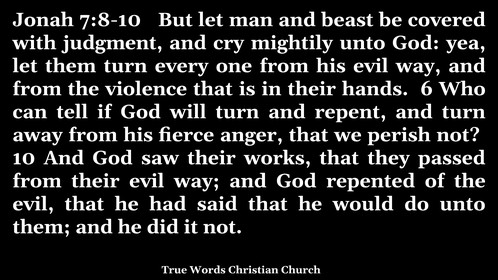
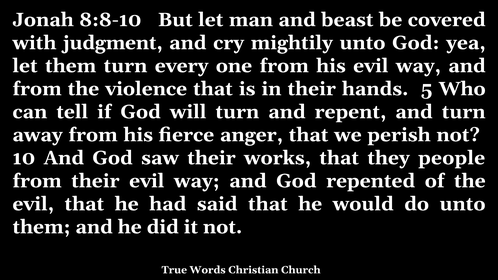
7:8-10: 7:8-10 -> 8:8-10 (110, 20)
6: 6 -> 5 (427, 89)
passed: passed -> people (452, 158)
